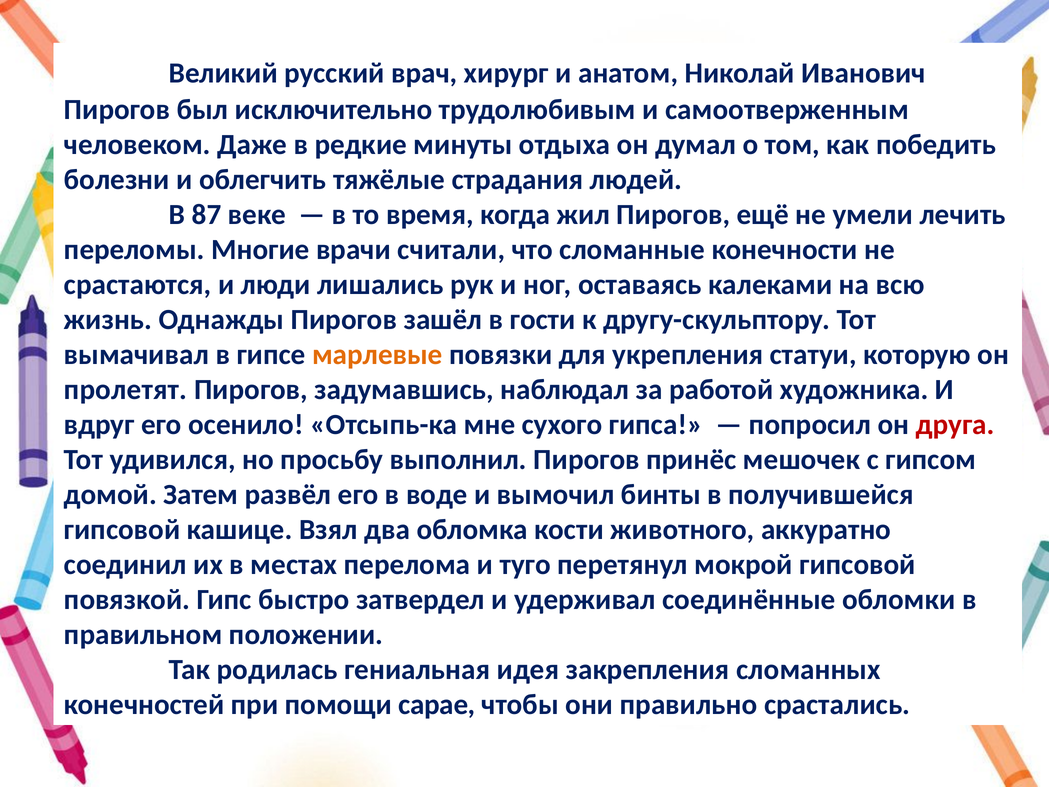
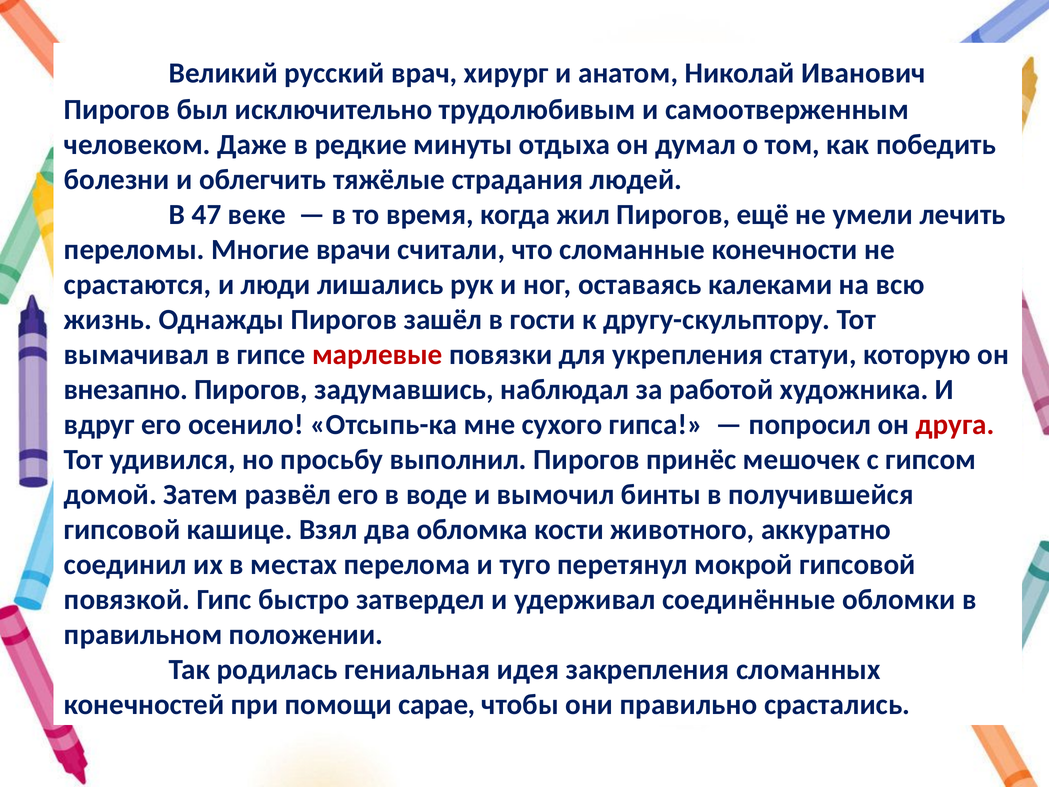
87: 87 -> 47 (206, 214)
марлевые colour: orange -> red (377, 354)
пролетят: пролетят -> внезапно (126, 389)
